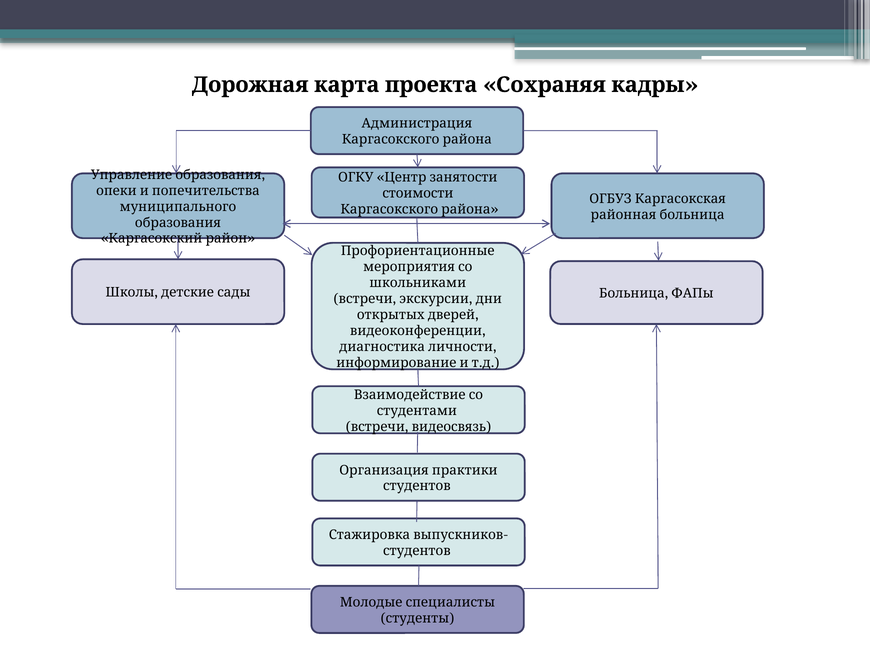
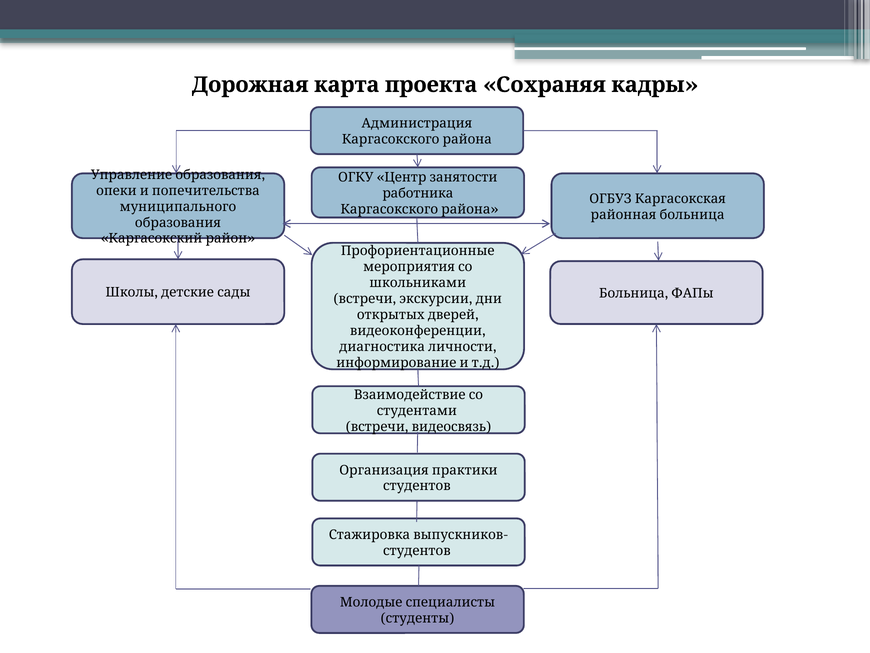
стоимости: стоимости -> работника (418, 193)
